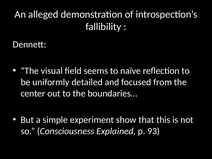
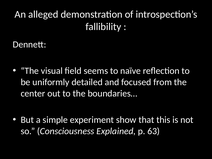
93: 93 -> 63 (154, 131)
